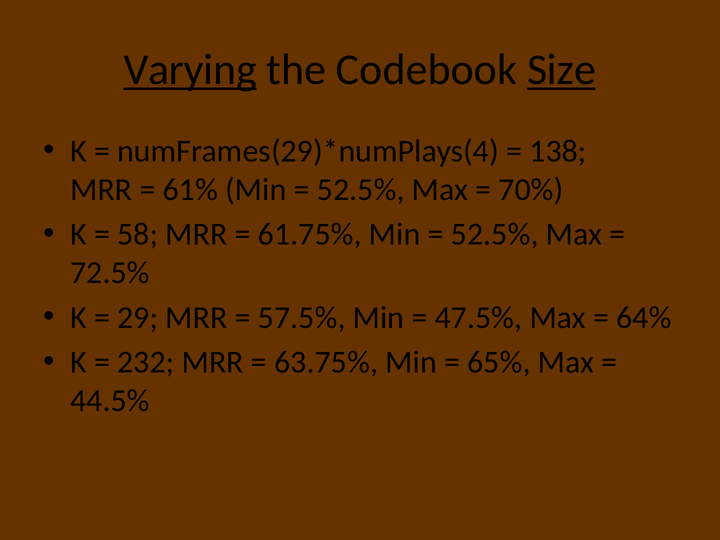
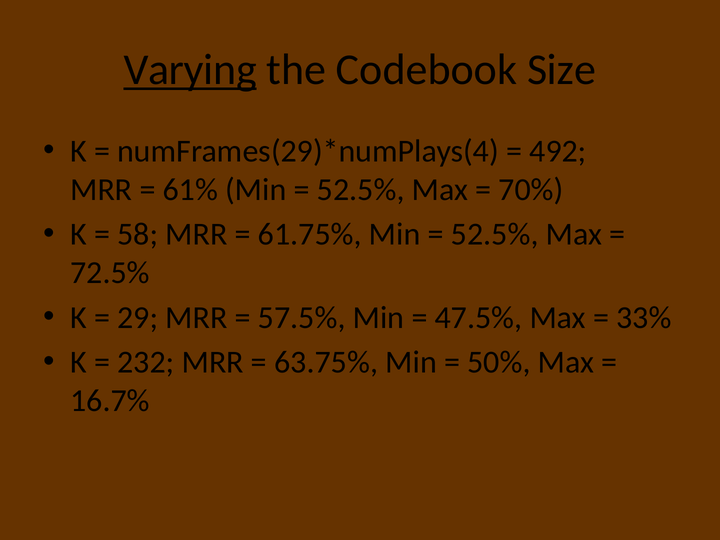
Size underline: present -> none (561, 70)
138: 138 -> 492 (558, 151)
64%: 64% -> 33% (644, 317)
65%: 65% -> 50% (499, 362)
44.5%: 44.5% -> 16.7% (110, 401)
